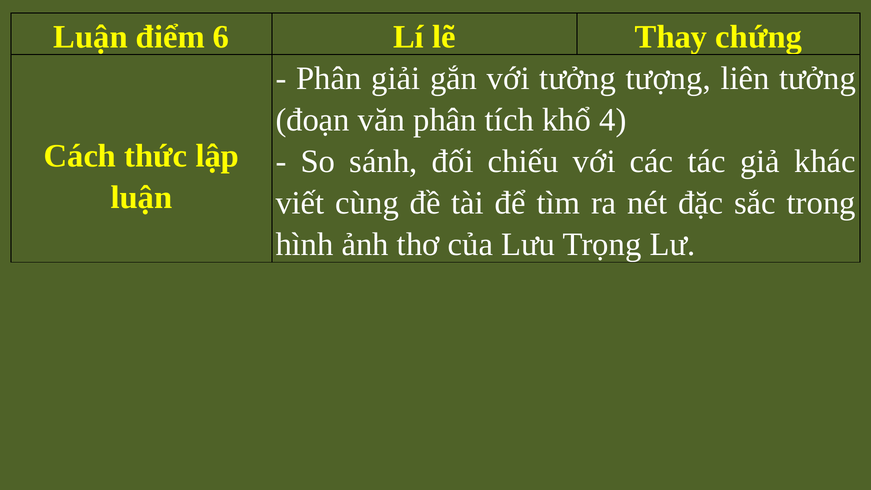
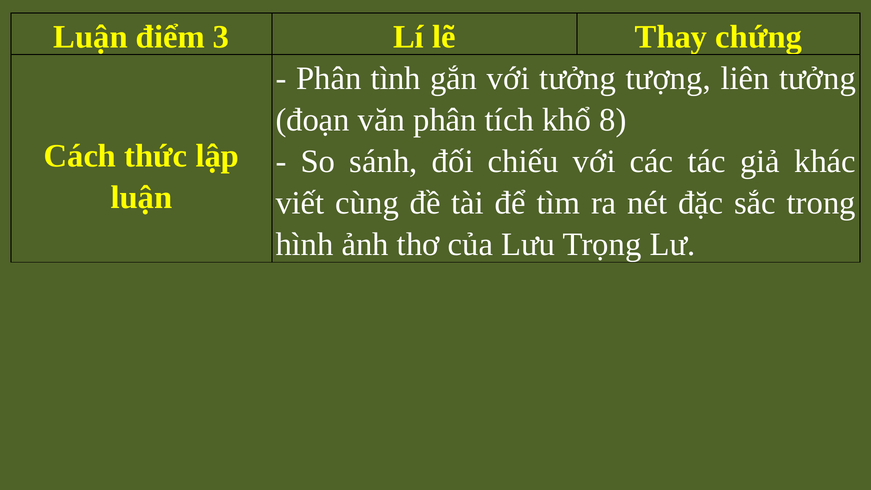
6: 6 -> 3 (221, 37)
giải: giải -> tình (396, 78)
4: 4 -> 8 (613, 120)
